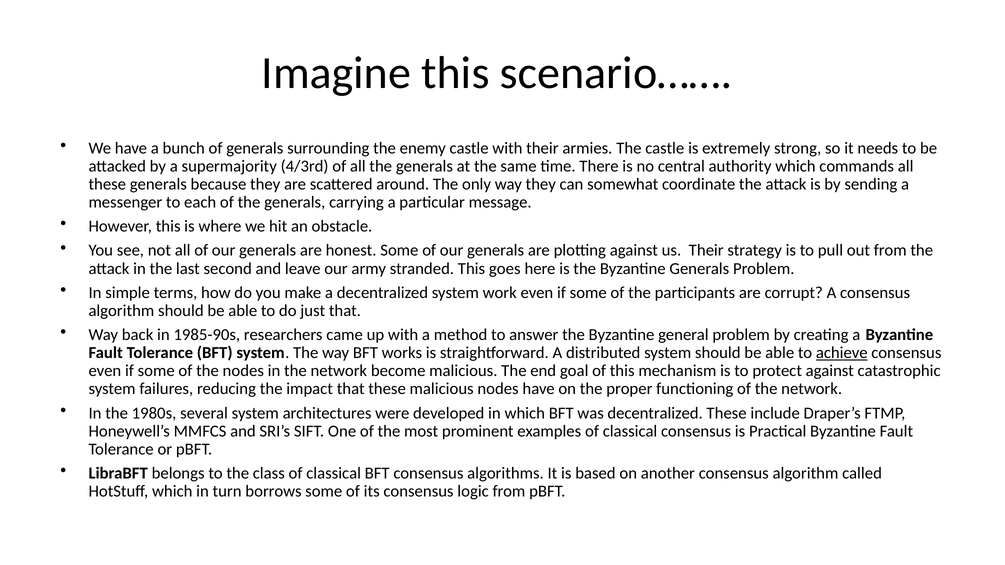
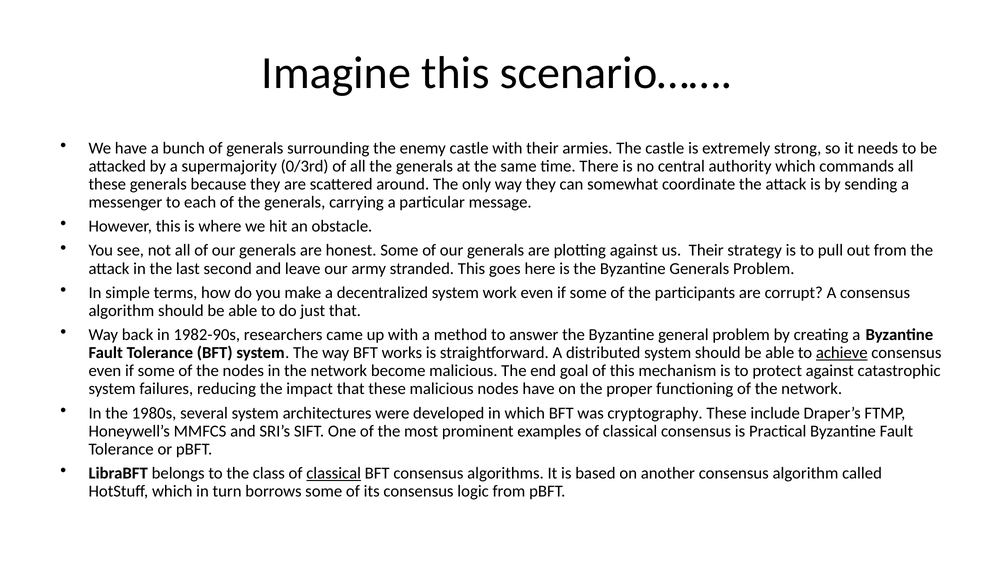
4/3rd: 4/3rd -> 0/3rd (305, 166)
1985-90s: 1985-90s -> 1982-90s (207, 335)
was decentralized: decentralized -> cryptography (655, 413)
classical underline: none -> present (334, 474)
